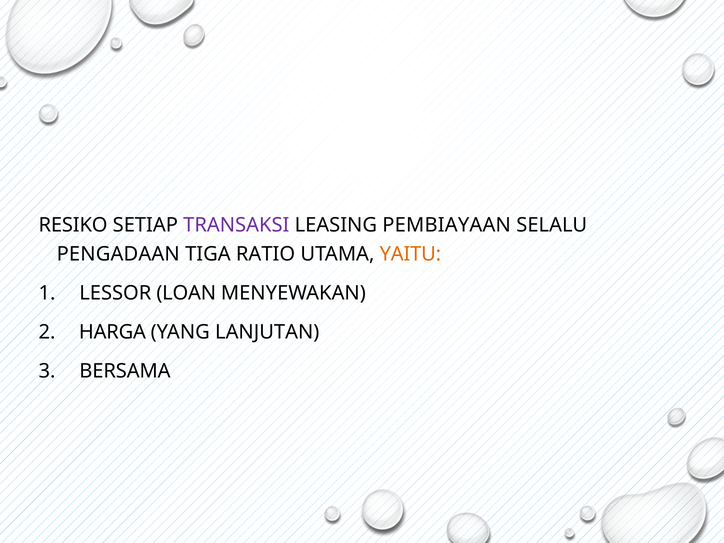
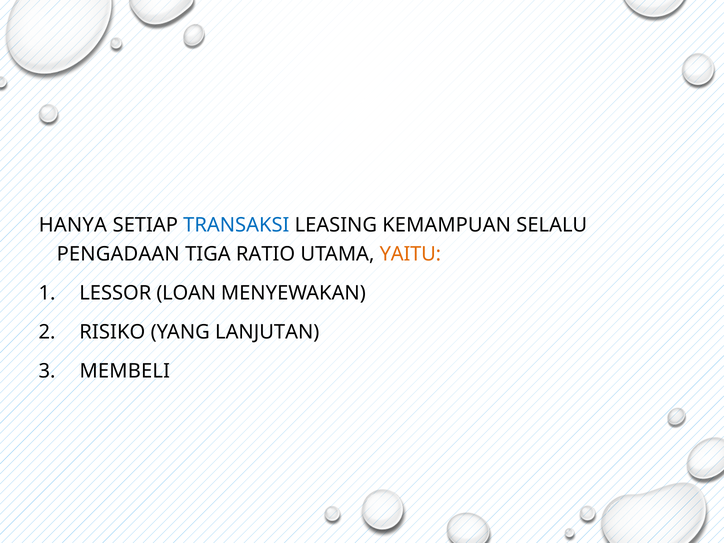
RESIKO: RESIKO -> HANYA (73, 225)
TRANSAKSI colour: purple -> blue (236, 225)
PEMBIAYAAN: PEMBIAYAAN -> KEMAMPUAN (447, 225)
HARGA: HARGA -> RISIKO (112, 332)
BERSAMA: BERSAMA -> MEMBELI (125, 371)
